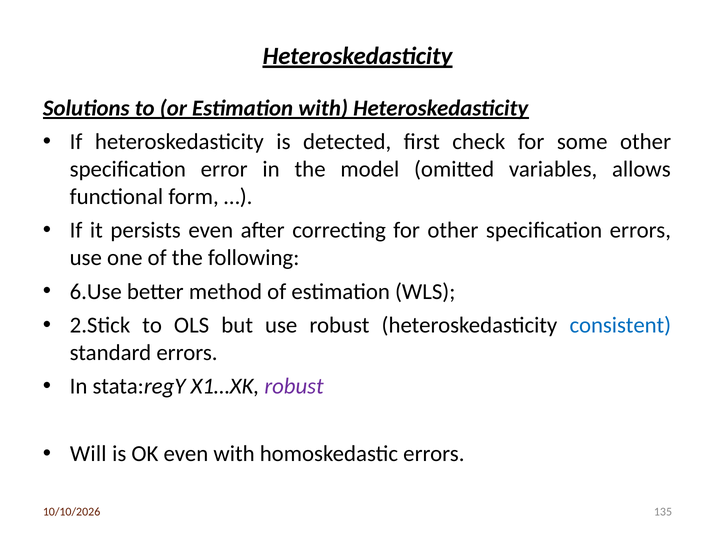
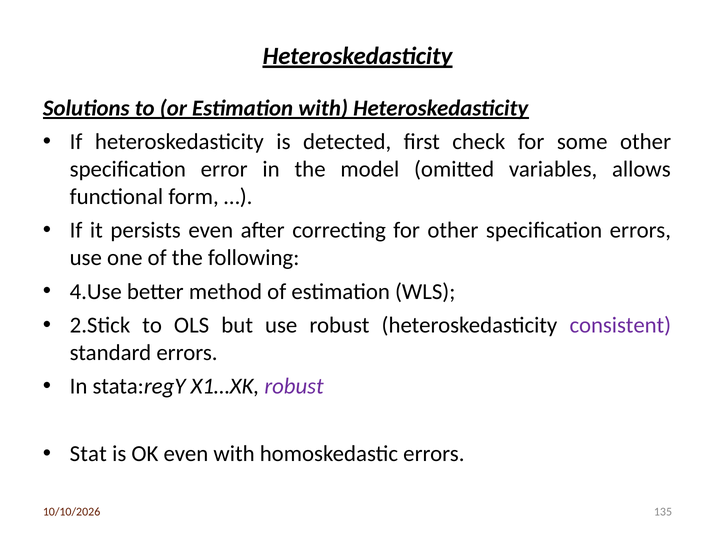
6.Use: 6.Use -> 4.Use (96, 292)
consistent colour: blue -> purple (620, 325)
Will: Will -> Stat (88, 454)
